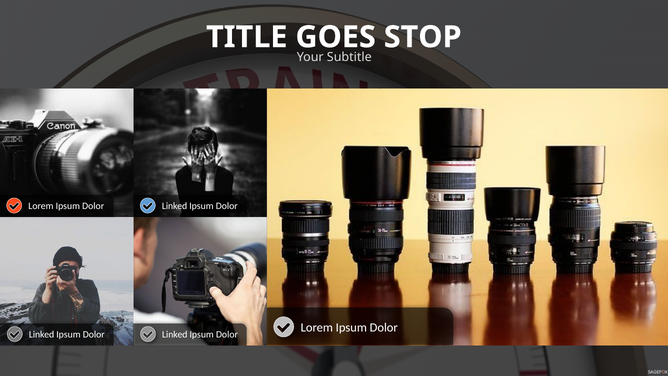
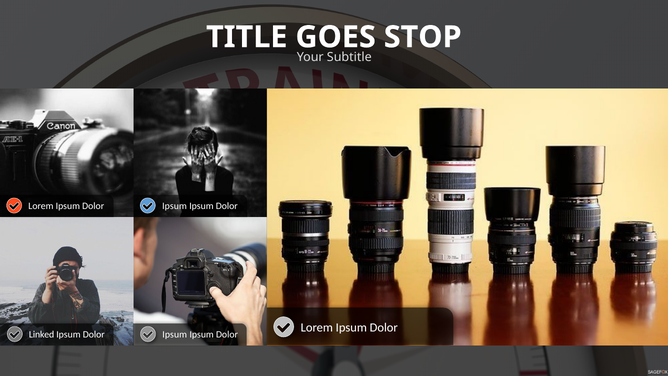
Lorem Ipsum Dolor Linked: Linked -> Ipsum (174, 206)
Linked: Linked -> Ipsum (175, 334)
